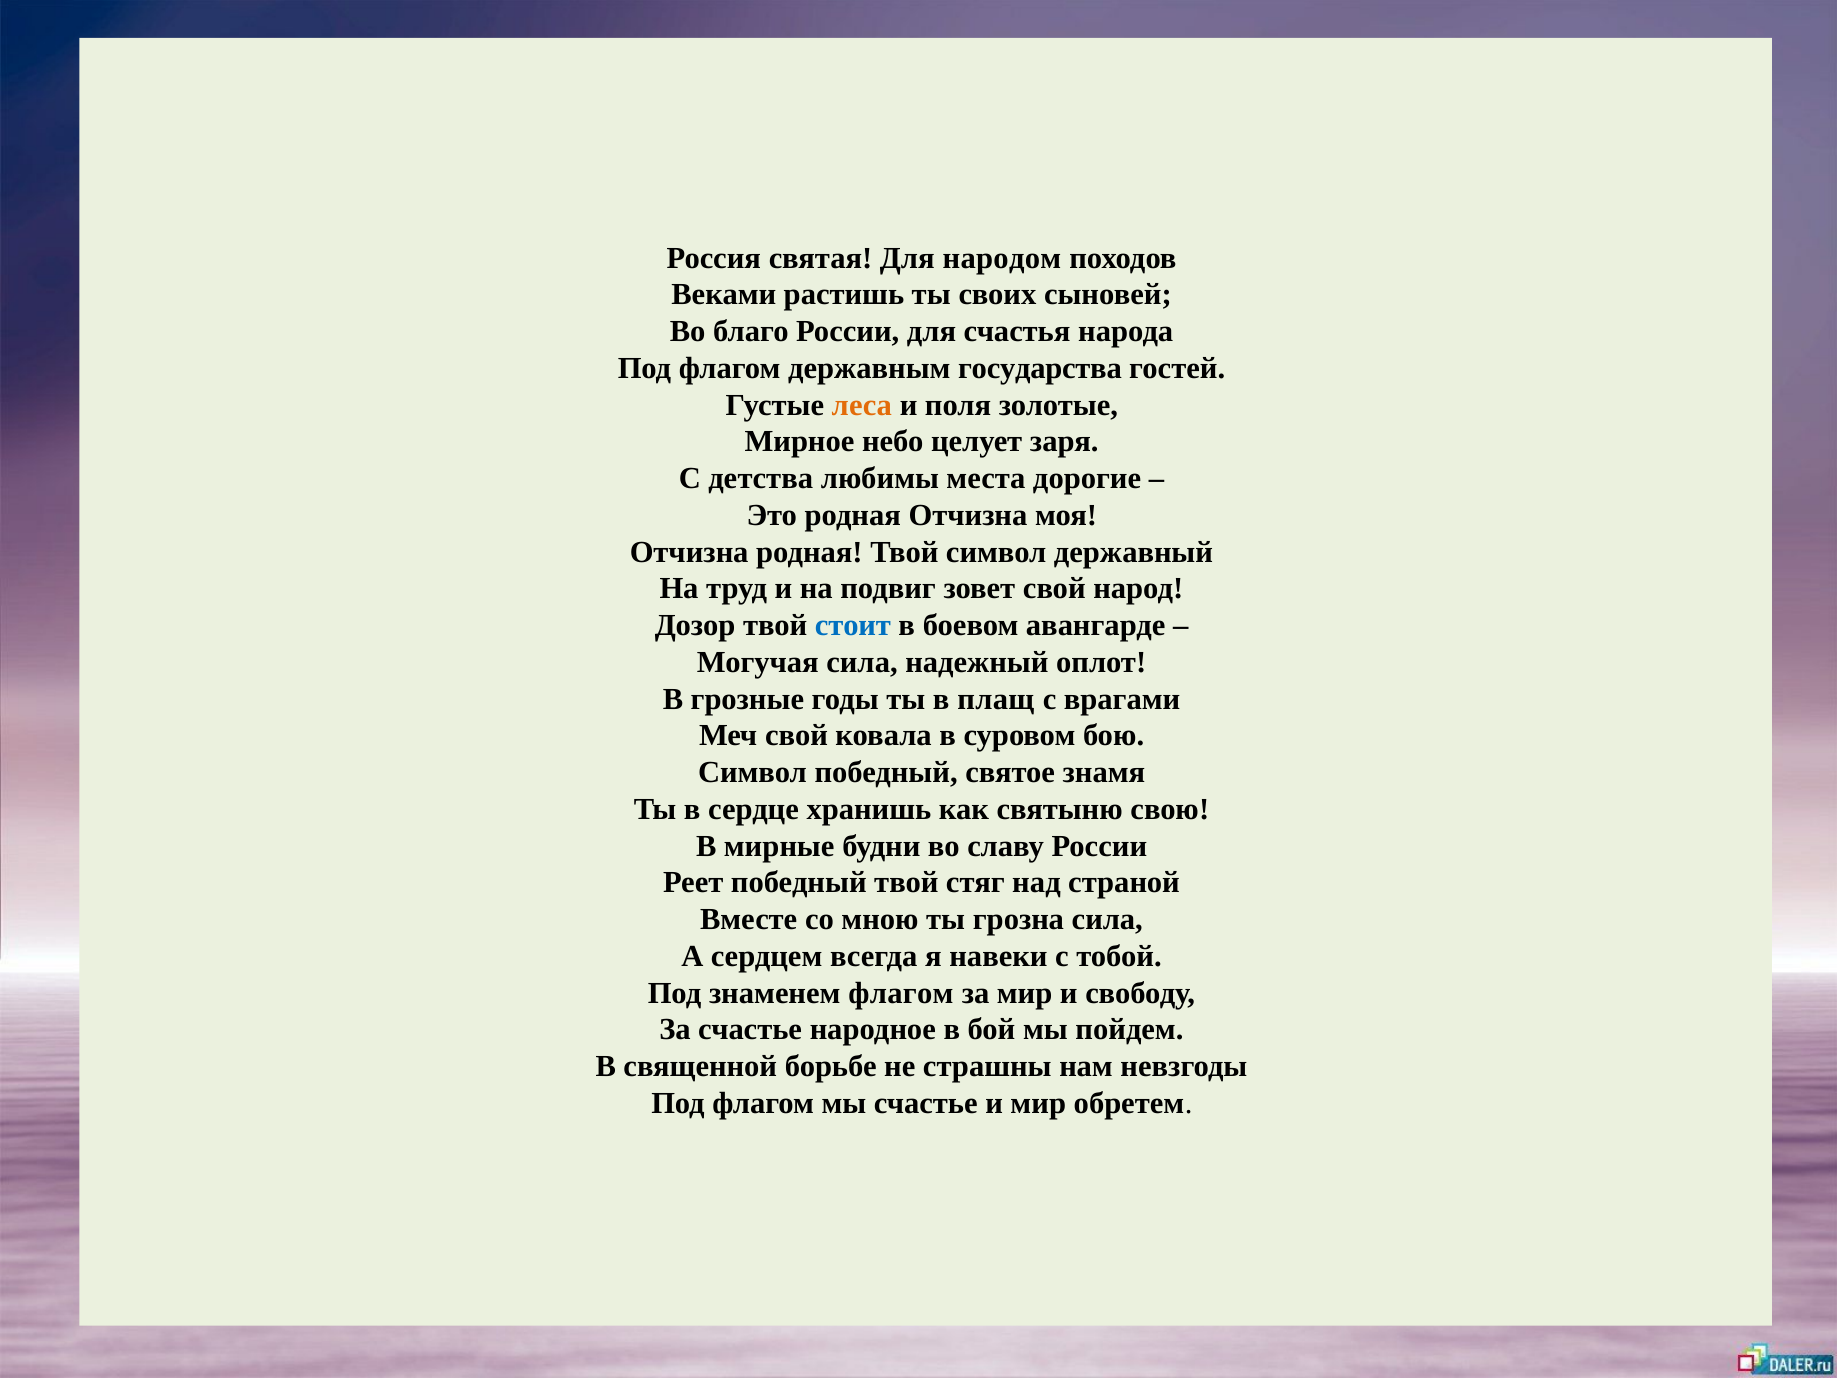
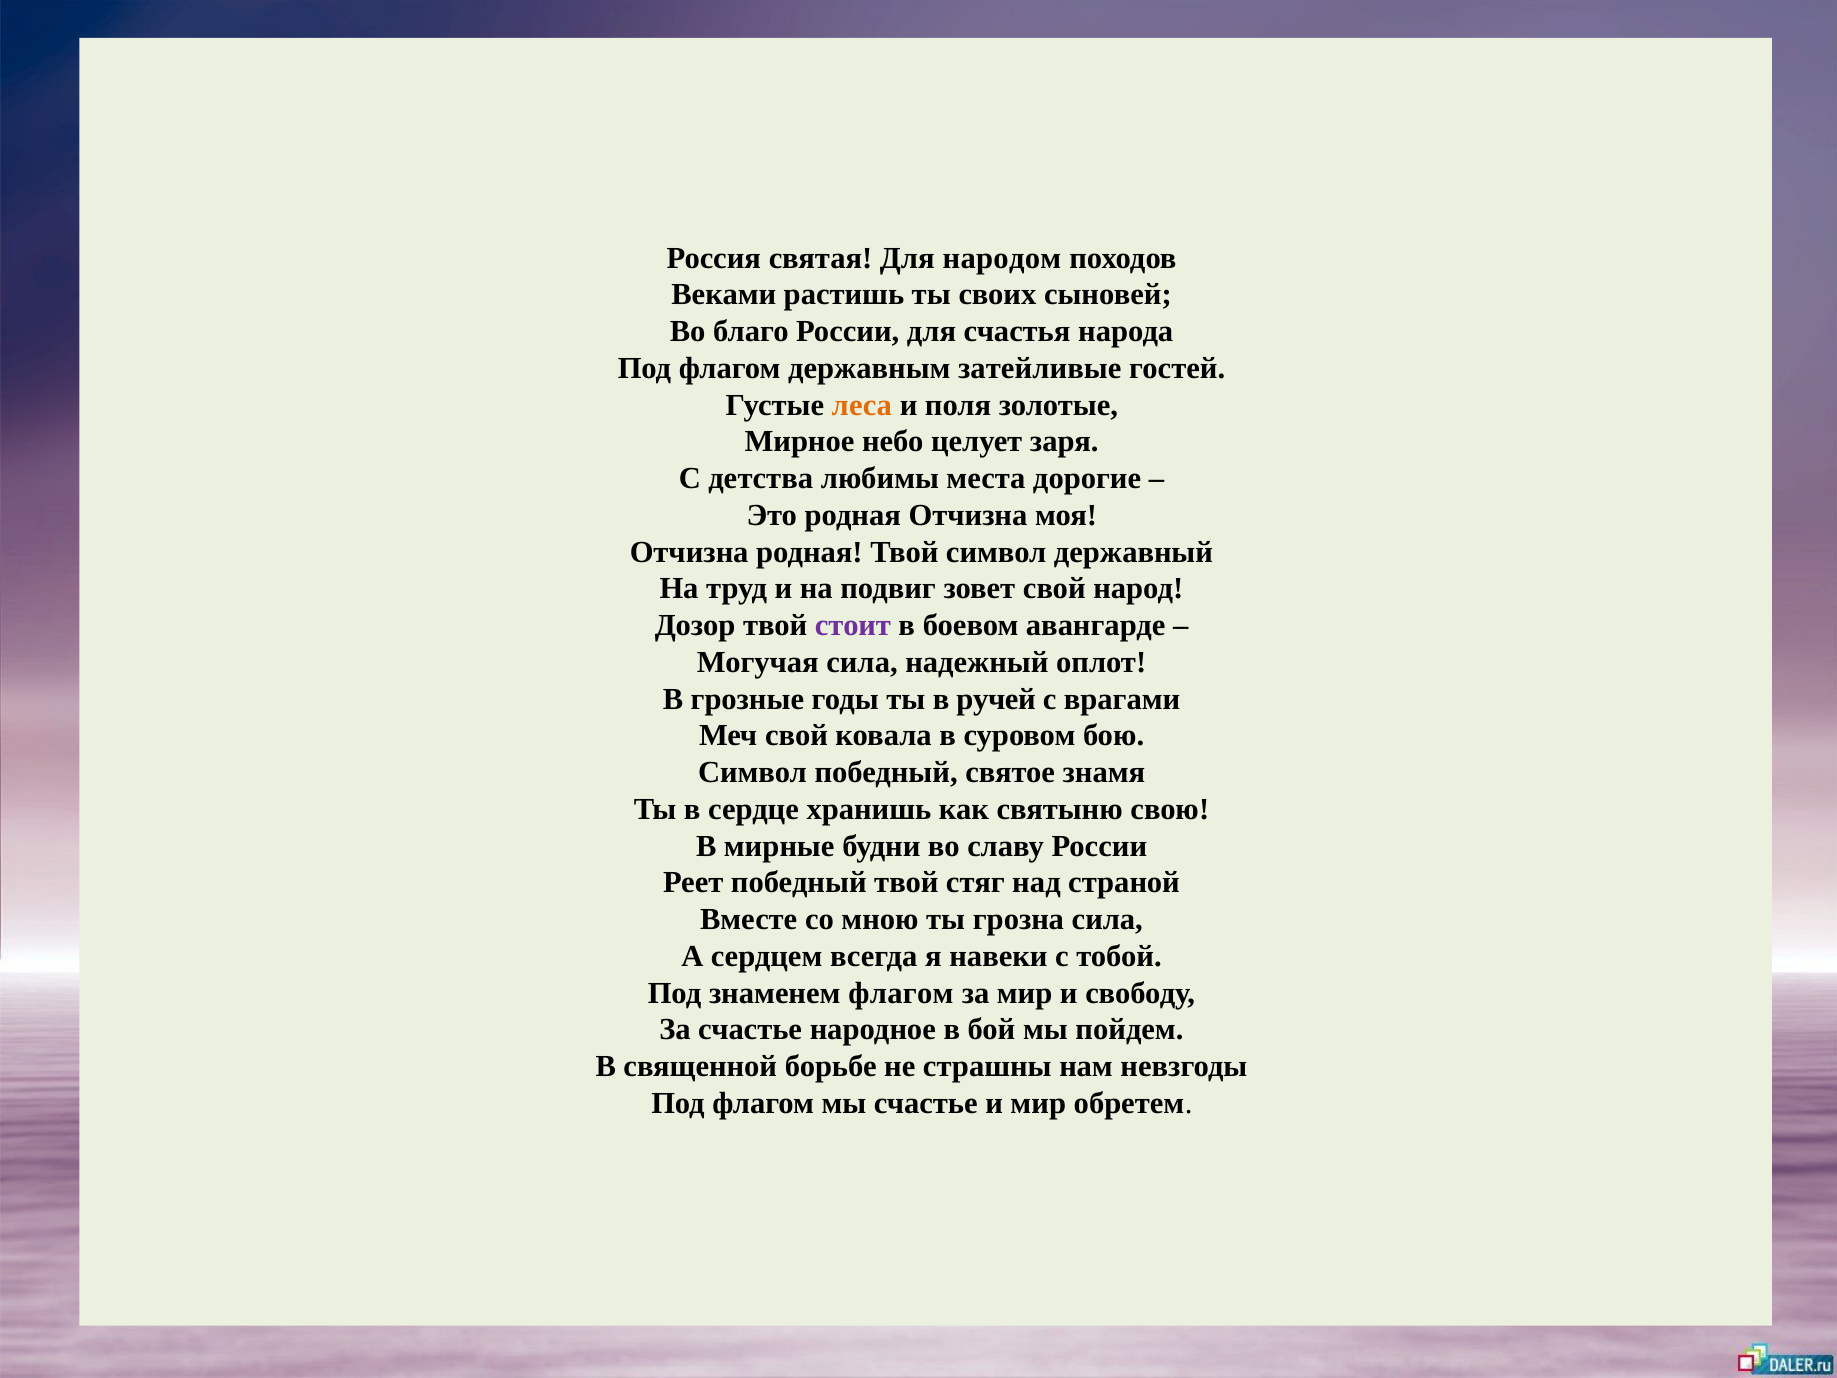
государства: государства -> затейливые (1040, 368)
стоит colour: blue -> purple (853, 625)
плащ: плащ -> ручей (996, 699)
